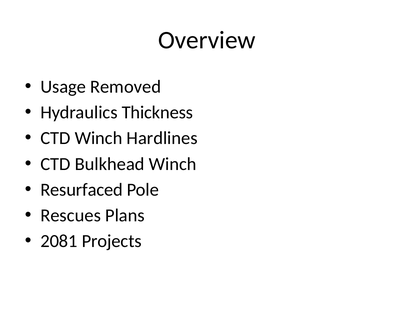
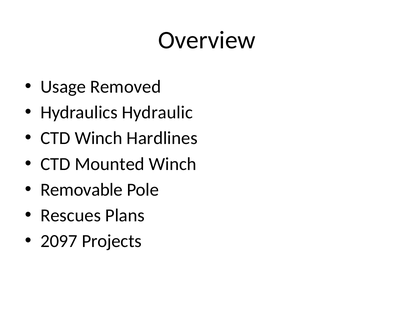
Thickness: Thickness -> Hydraulic (157, 113)
Bulkhead: Bulkhead -> Mounted (110, 164)
Resurfaced: Resurfaced -> Removable (82, 190)
2081: 2081 -> 2097 (59, 242)
